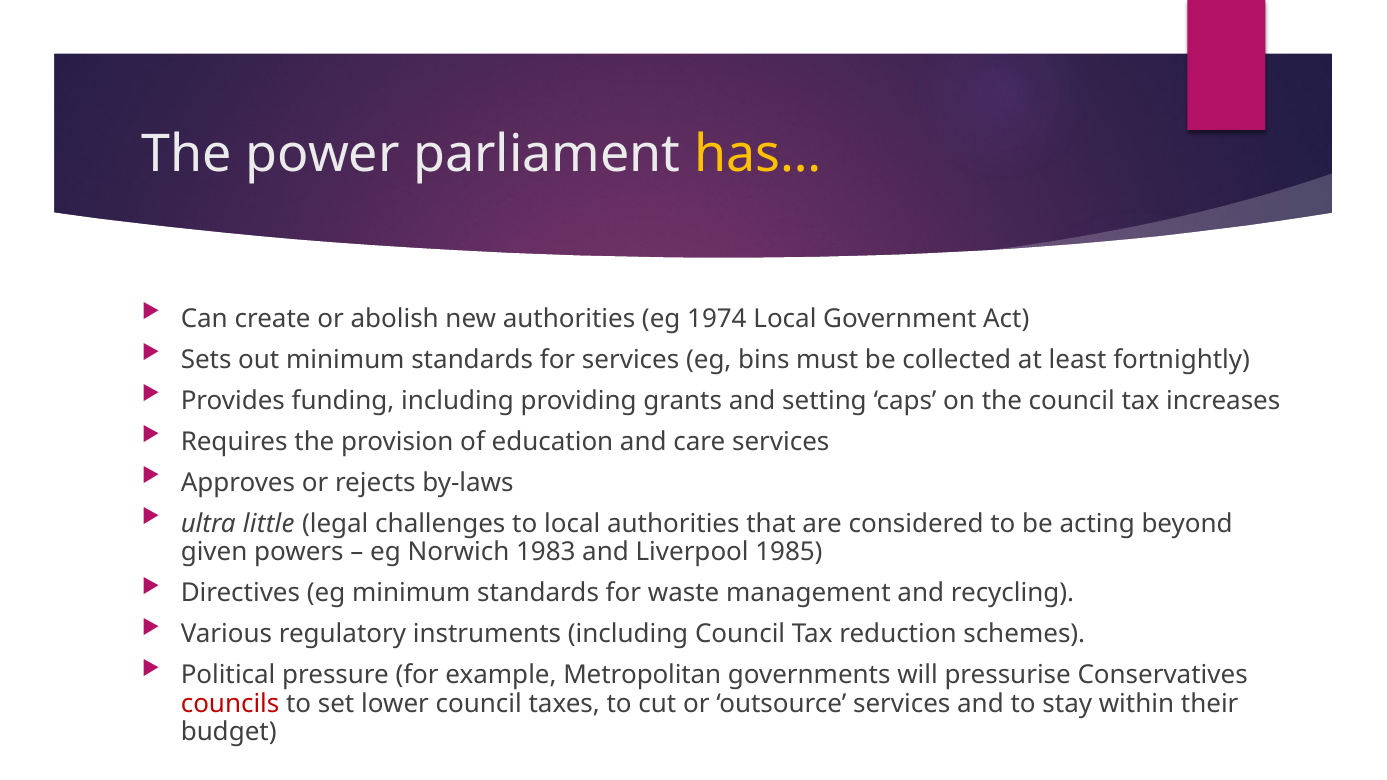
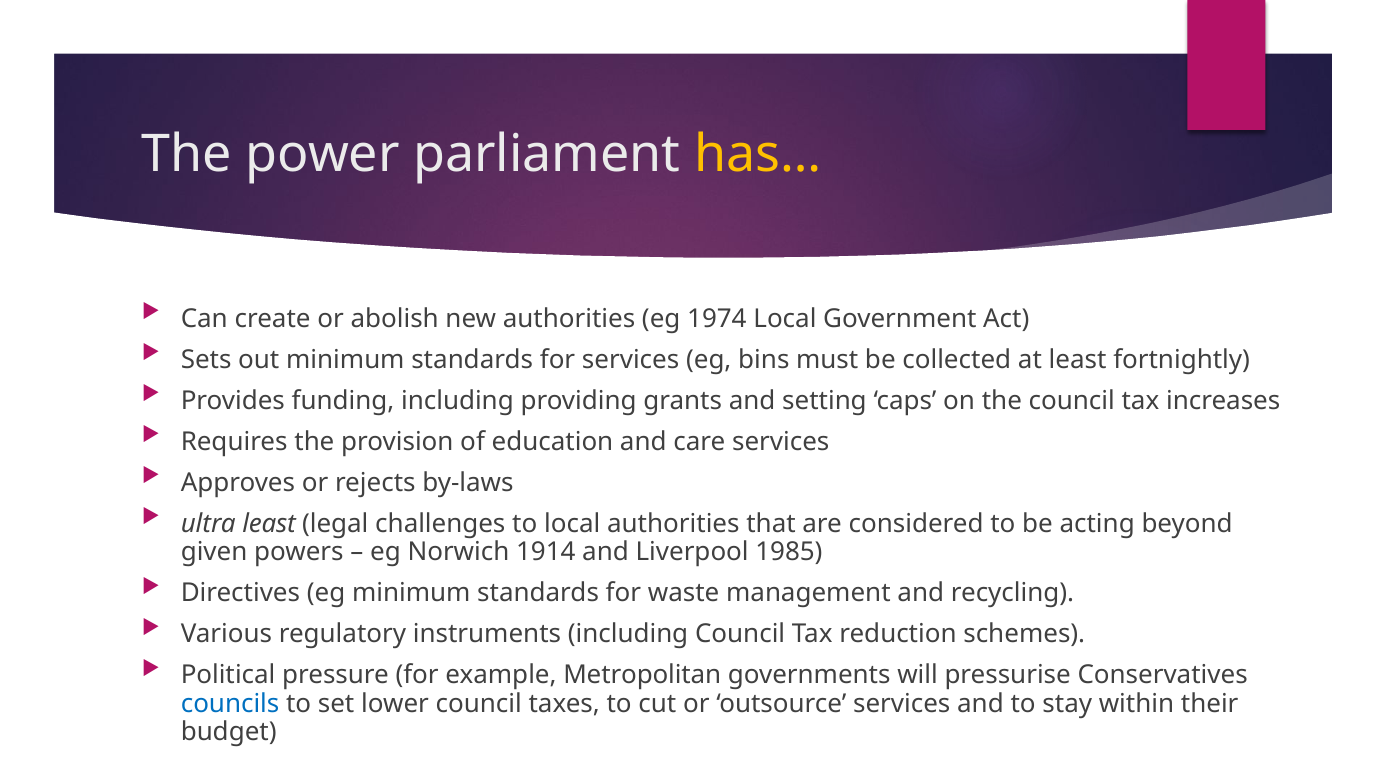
ultra little: little -> least (269, 524)
1983: 1983 -> 1914 (546, 552)
councils colour: red -> blue (230, 704)
